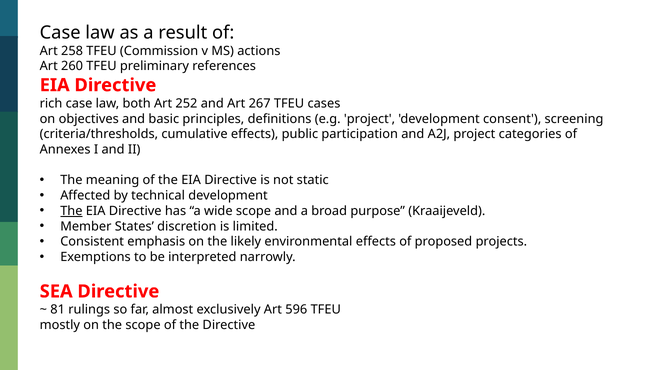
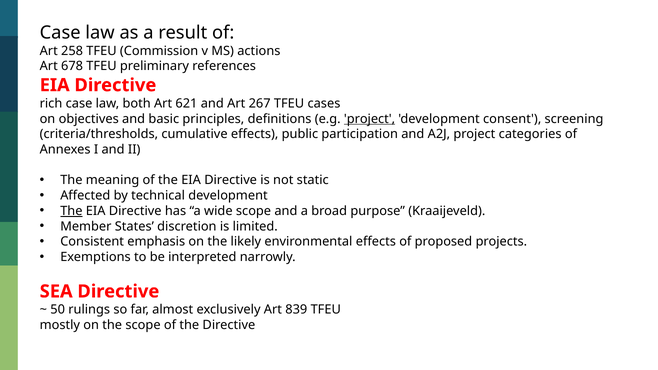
260: 260 -> 678 (72, 66)
252: 252 -> 621 (186, 103)
project underline: none -> present (370, 119)
81: 81 -> 50 (58, 310)
596: 596 -> 839 (296, 310)
